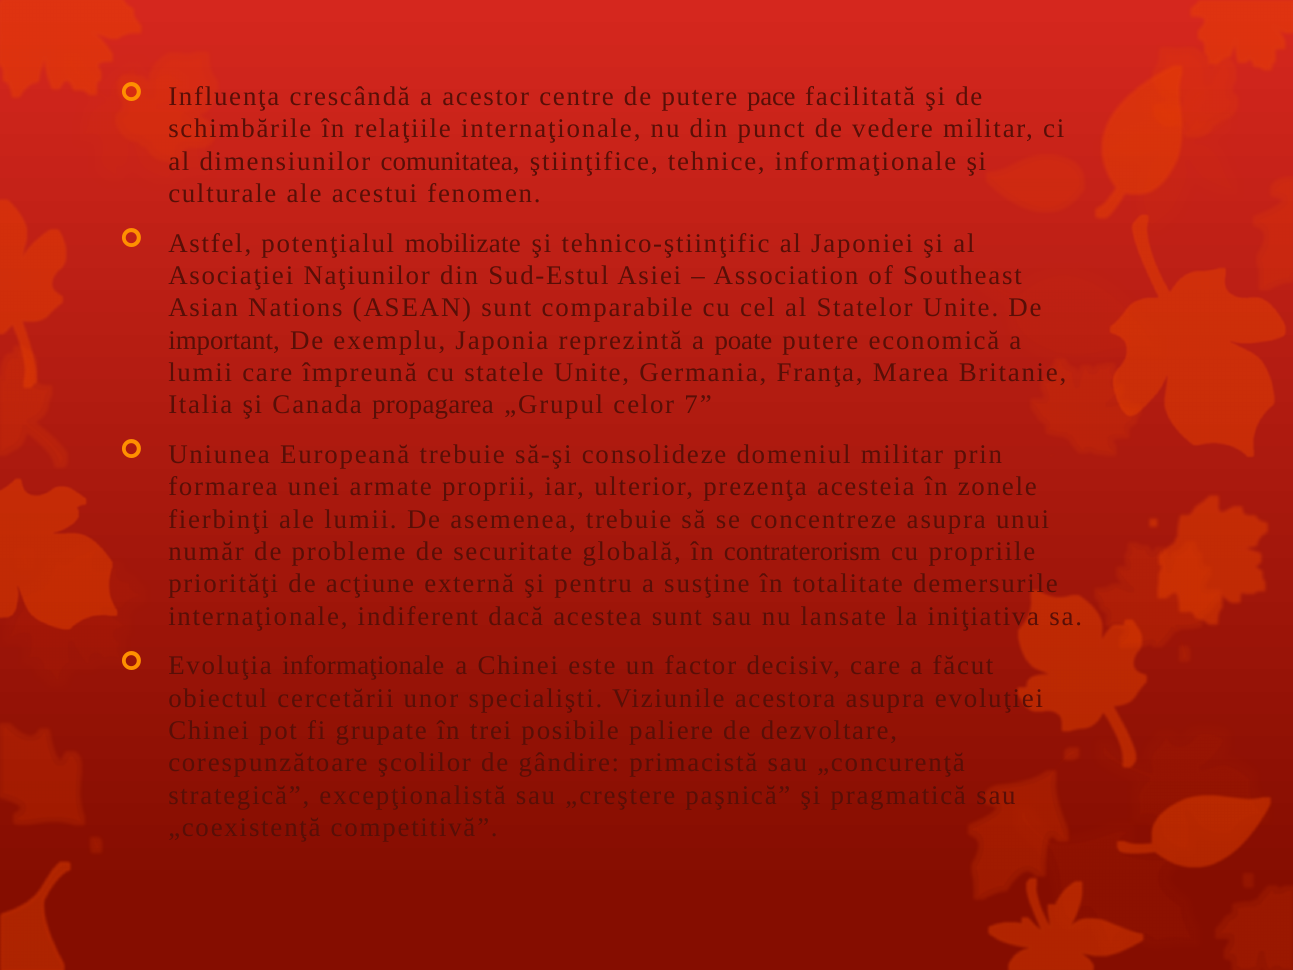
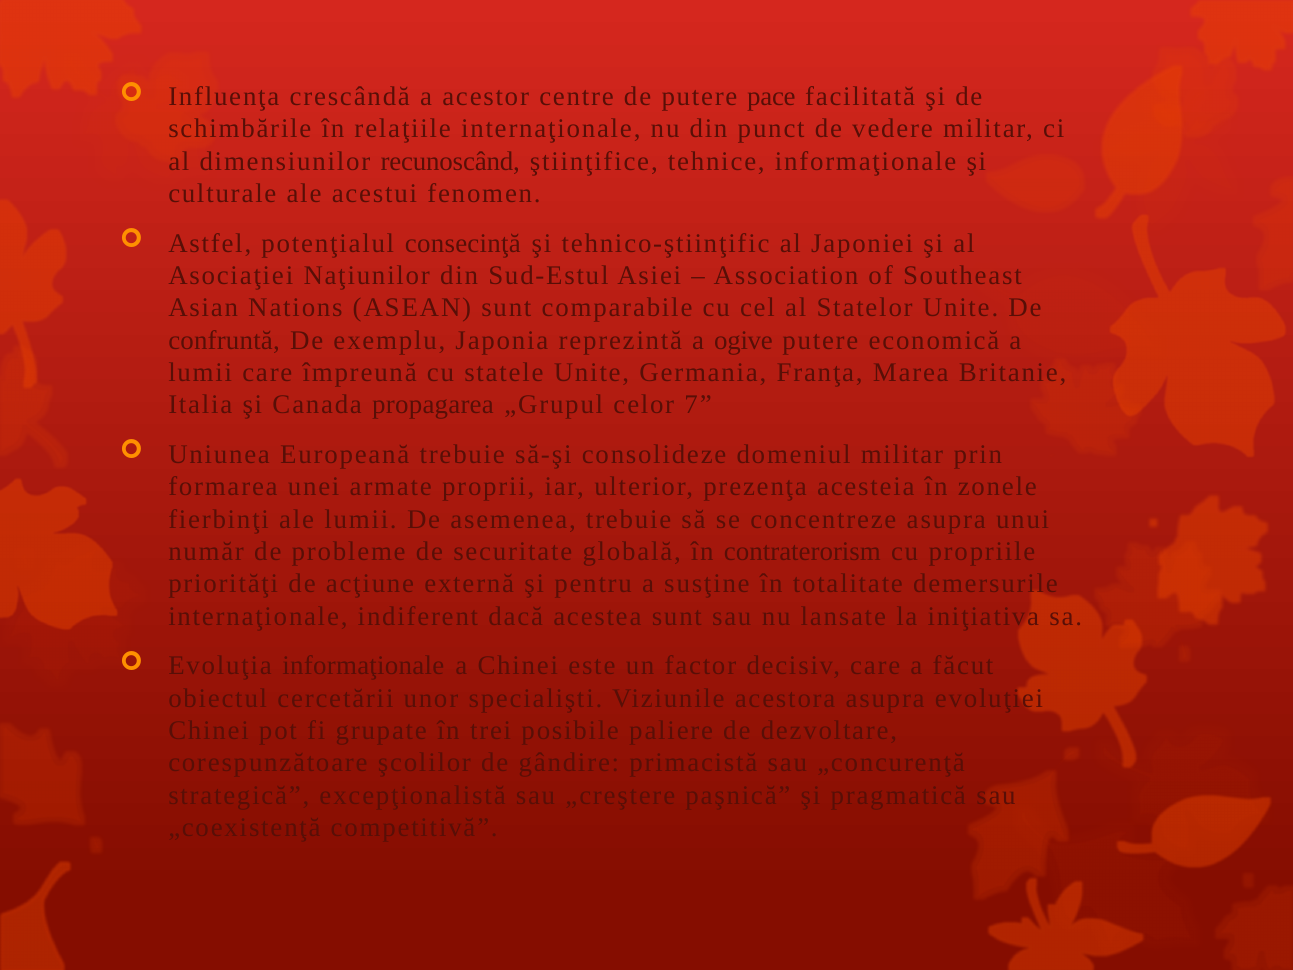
comunitatea: comunitatea -> recunoscând (450, 161)
mobilizate: mobilizate -> consecinţă (463, 243)
important: important -> confruntă (224, 340)
poate: poate -> ogive (743, 340)
